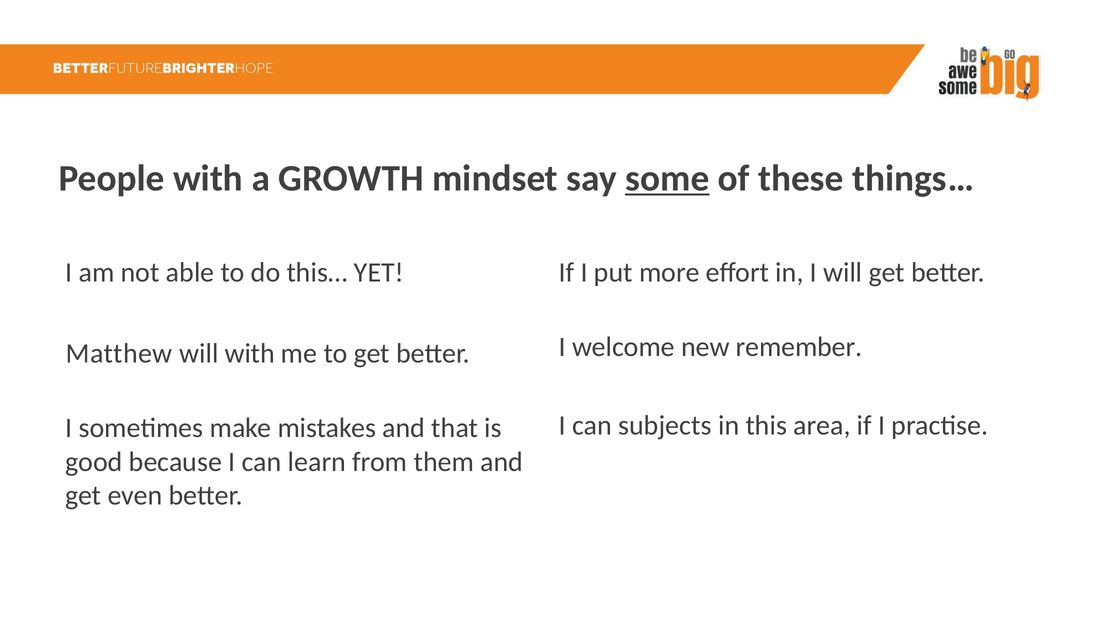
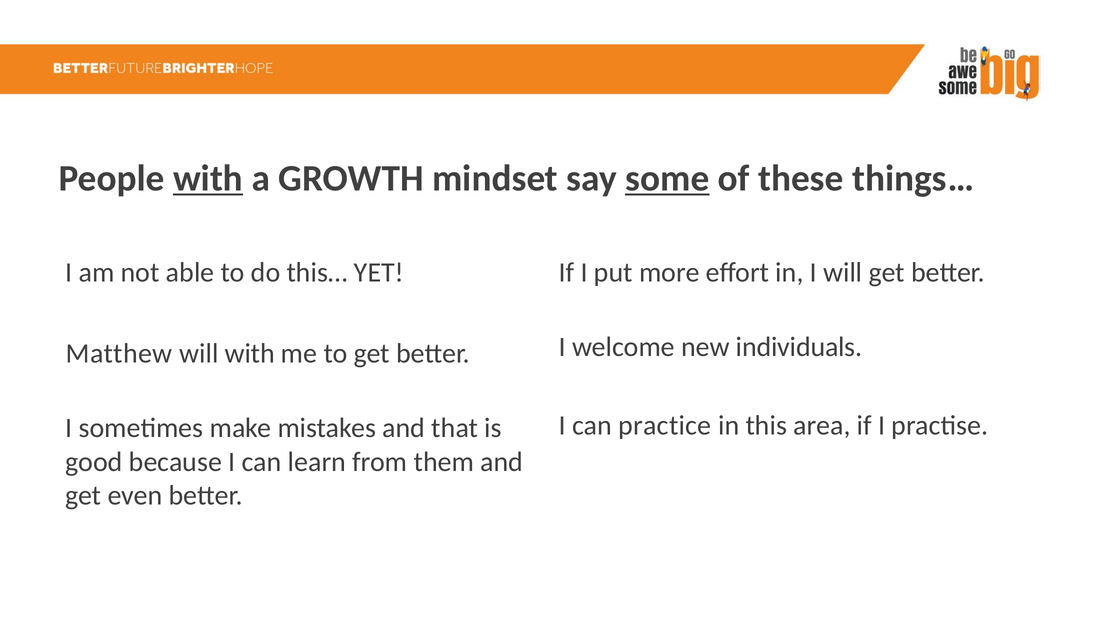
with underline: none -> present (208, 179)
remember: remember -> individuals (799, 347)
subjects: subjects -> practice (665, 425)
